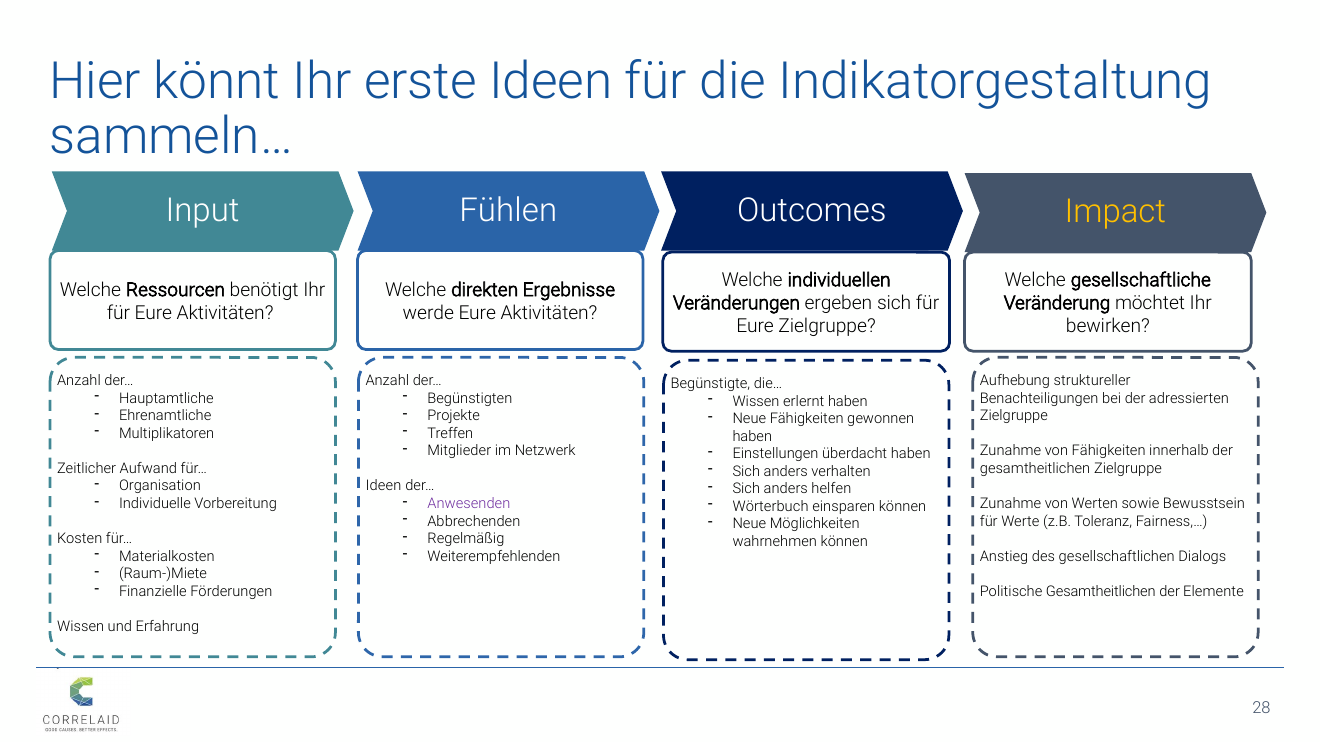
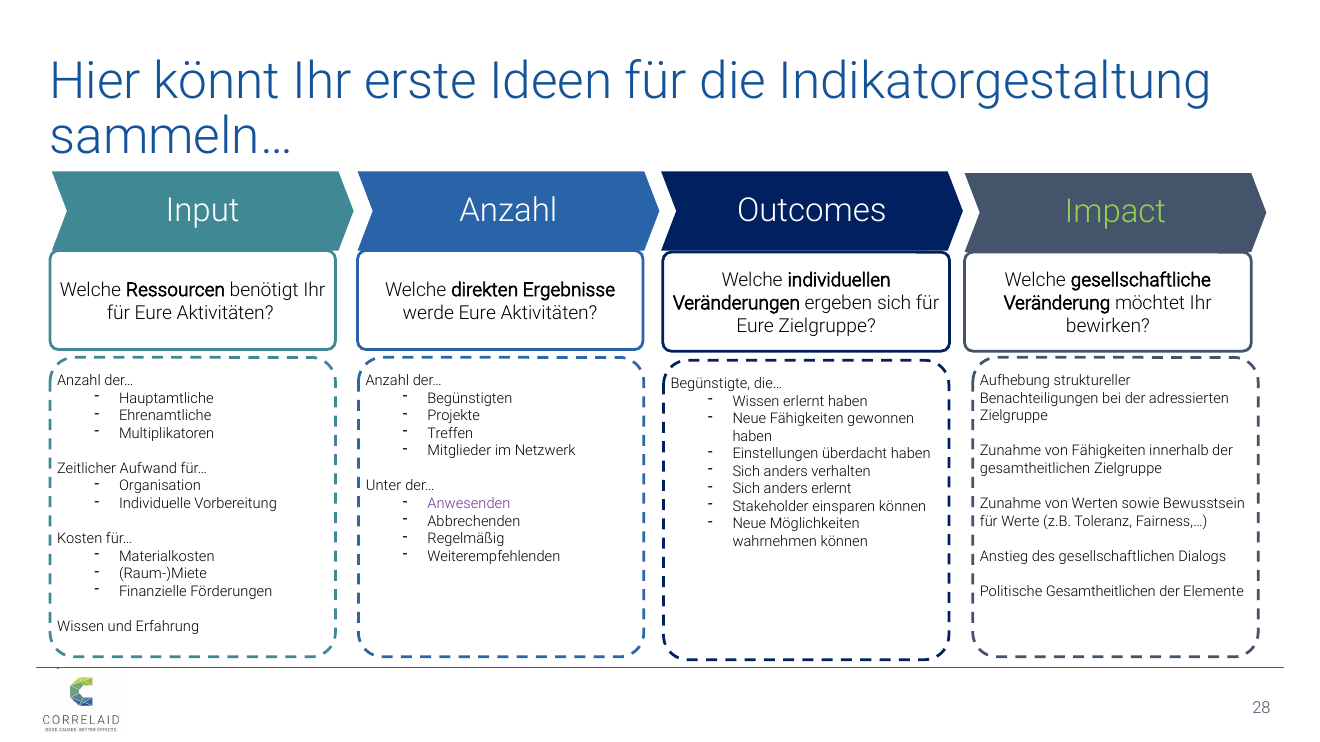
Fühlen: Fühlen -> Anzahl (508, 210)
Impact colour: yellow -> light green (1115, 212)
Ideen: Ideen -> Unter (383, 486)
anders helfen: helfen -> erlernt (831, 489)
Wörterbuch: Wörterbuch -> Stakeholder (771, 507)
